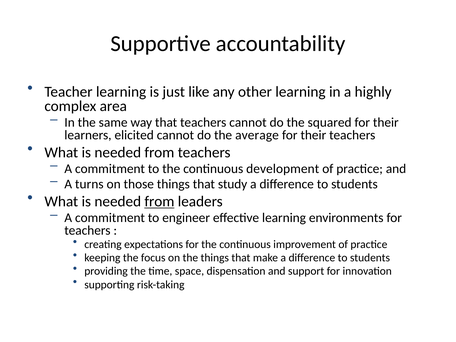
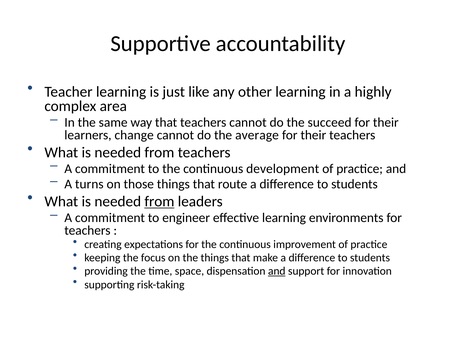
squared: squared -> succeed (330, 122)
elicited: elicited -> change (134, 135)
study: study -> route (233, 184)
and underline: none -> present (277, 271)
